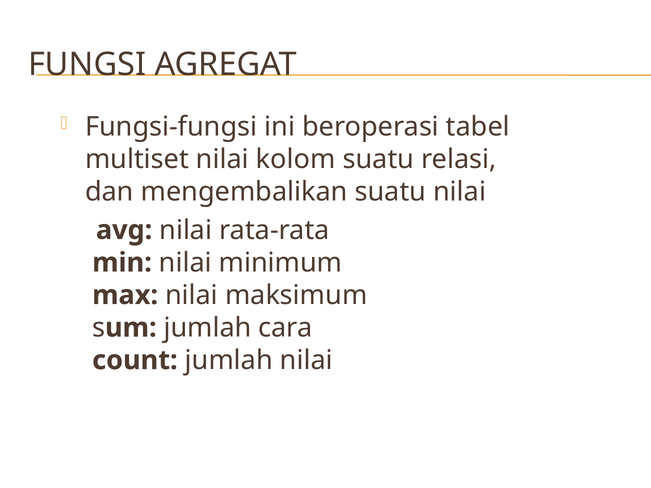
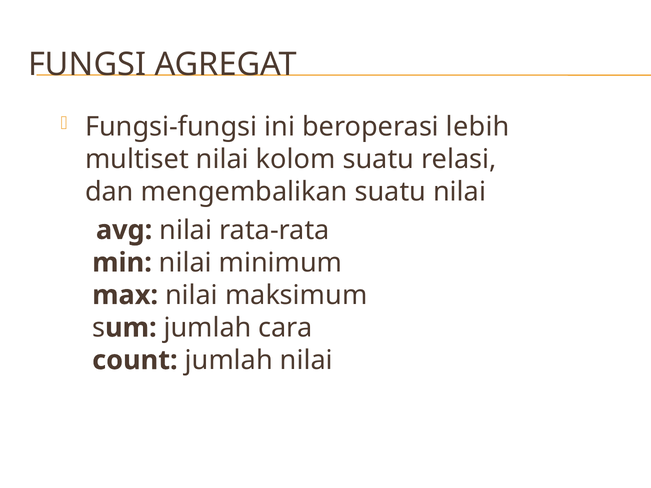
tabel: tabel -> lebih (478, 127)
